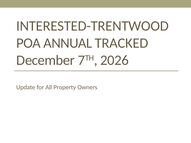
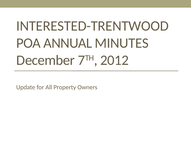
TRACKED: TRACKED -> MINUTES (122, 43)
2026: 2026 -> 2012 (114, 60)
